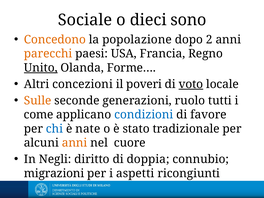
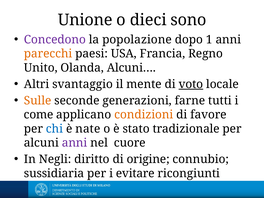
Sociale: Sociale -> Unione (85, 20)
Concedono colour: orange -> purple (55, 40)
2: 2 -> 1 (209, 40)
Unito underline: present -> none (41, 68)
Forme…: Forme… -> Alcuni… (131, 68)
concezioni: concezioni -> svantaggio (83, 84)
poveri: poveri -> mente (144, 84)
ruolo: ruolo -> farne (190, 101)
condizioni colour: blue -> orange (144, 115)
anni colour: orange -> purple (75, 143)
doppia: doppia -> origine (148, 159)
migrazioni: migrazioni -> sussidiaria (54, 173)
aspetti: aspetti -> evitare (135, 173)
